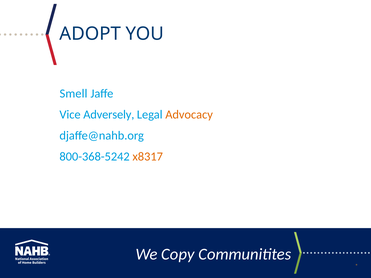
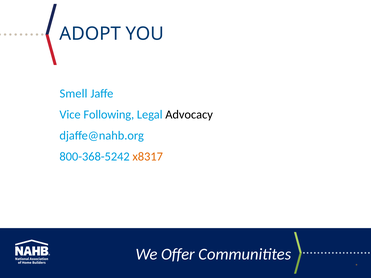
Adversely: Adversely -> Following (109, 115)
Advocacy colour: orange -> black (189, 115)
Copy: Copy -> Offer (178, 254)
